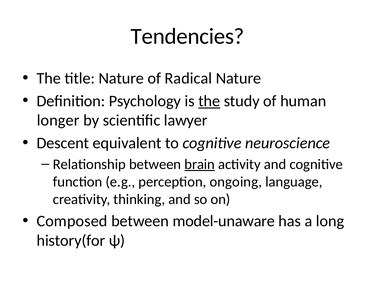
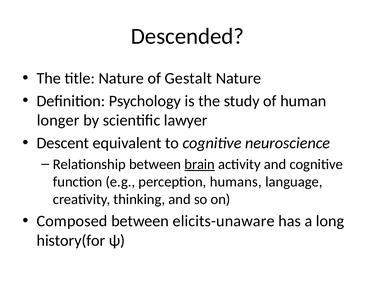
Tendencies: Tendencies -> Descended (187, 36)
Radical: Radical -> Gestalt (188, 78)
the underline: present -> none (209, 101)
ongoing: ongoing -> humans (236, 182)
model-unaware: model-unaware -> elicits-unaware (224, 221)
